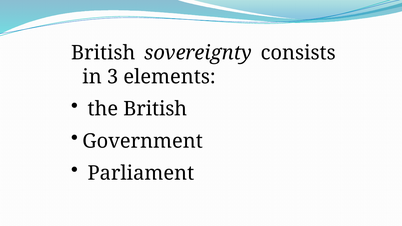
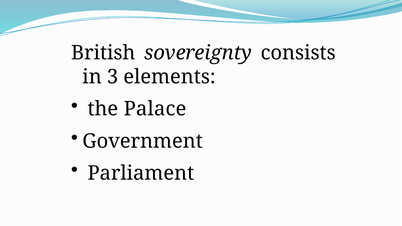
the British: British -> Palace (155, 109)
